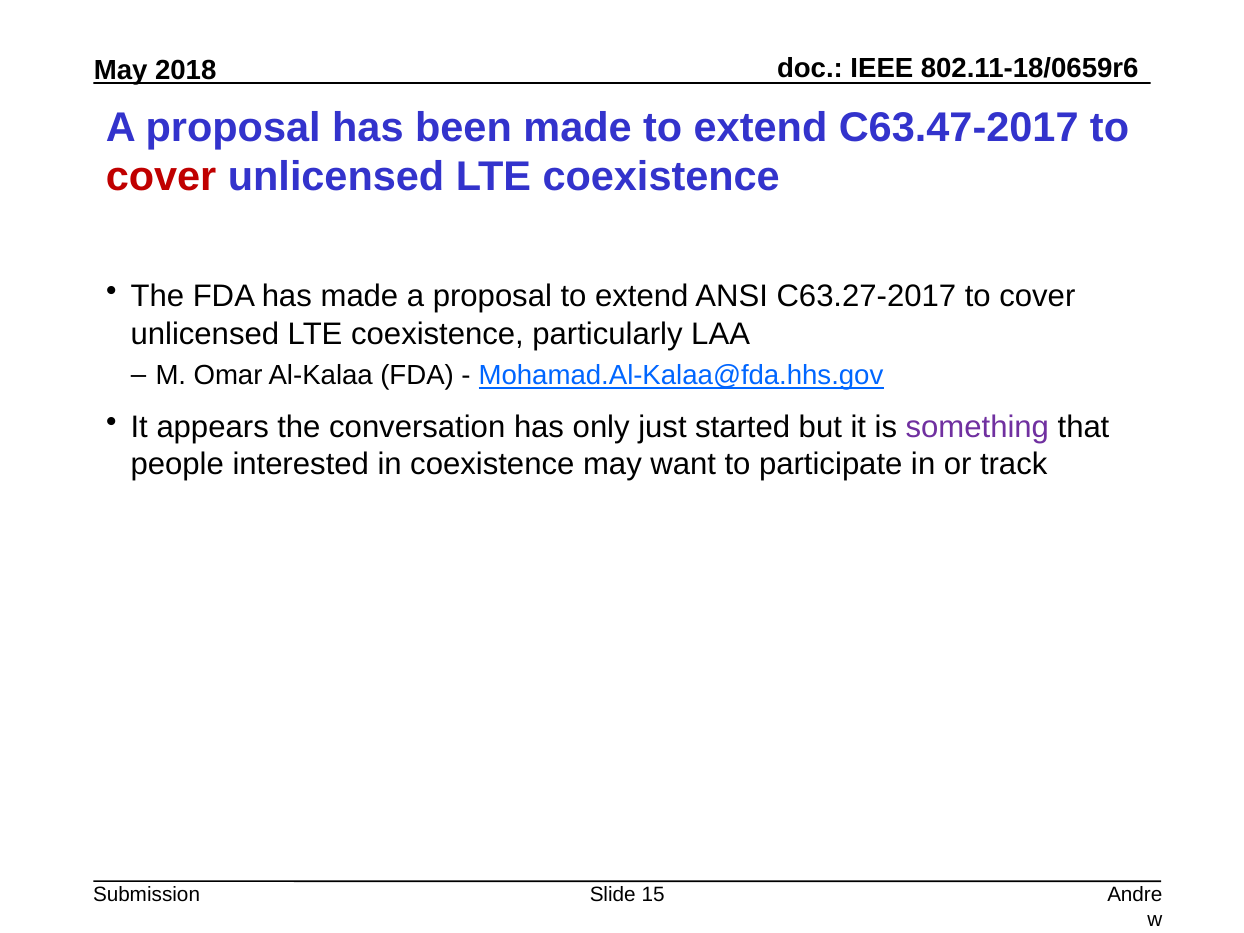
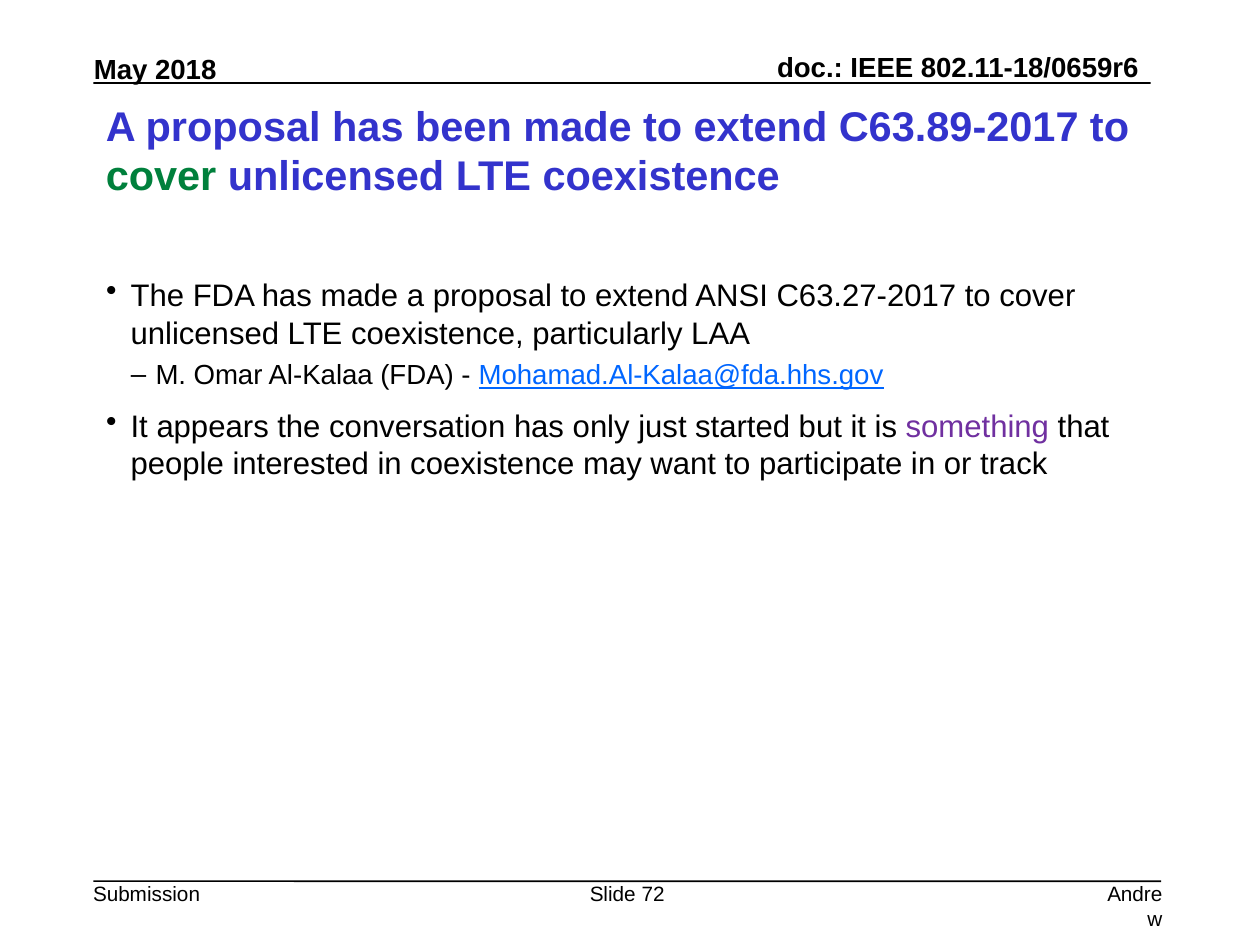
C63.47-2017: C63.47-2017 -> C63.89-2017 (959, 127)
cover colour: red -> green (161, 177)
15: 15 -> 72 (653, 895)
